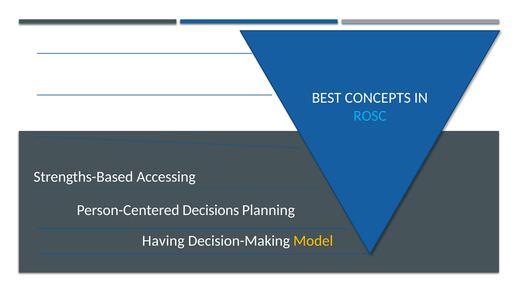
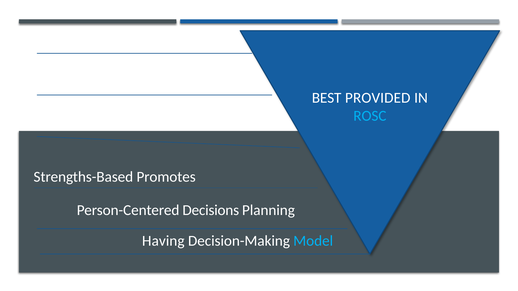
CONCEPTS: CONCEPTS -> PROVIDED (378, 98)
Accessing: Accessing -> Promotes (166, 177)
Model colour: yellow -> light blue (313, 241)
